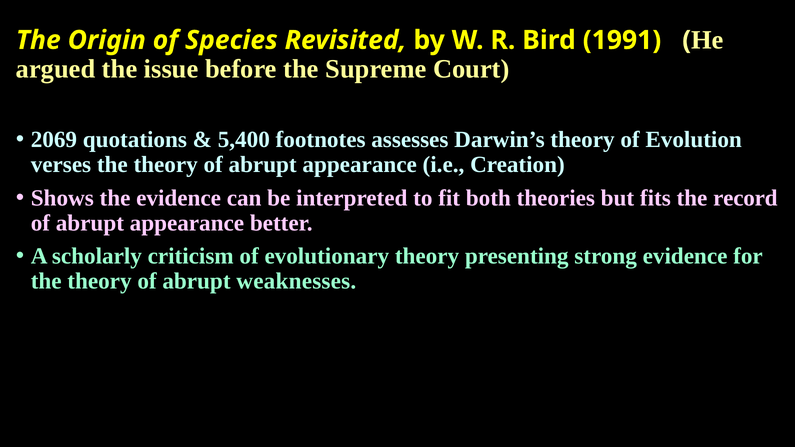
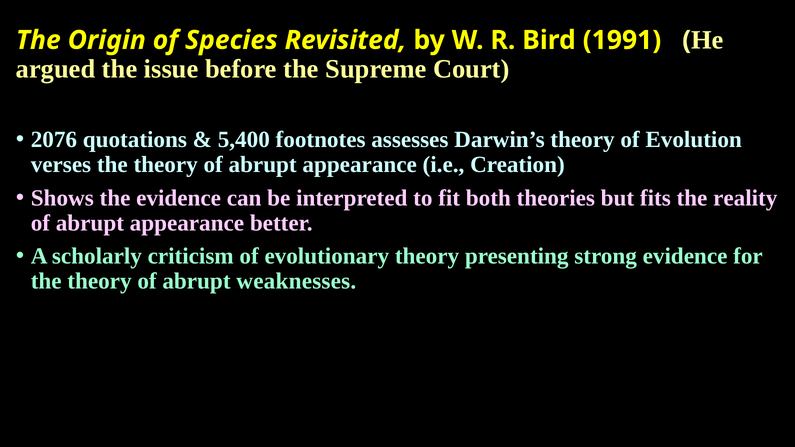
2069: 2069 -> 2076 (54, 140)
record: record -> reality (745, 198)
